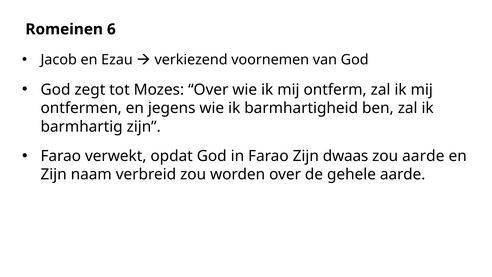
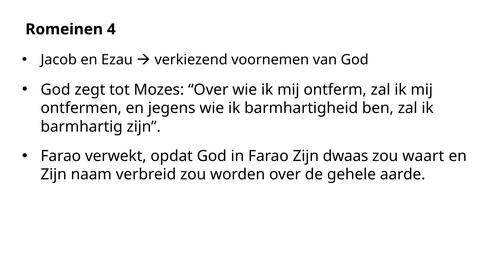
6: 6 -> 4 (111, 29)
zou aarde: aarde -> waart (423, 156)
